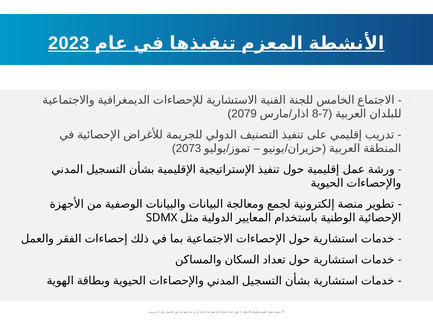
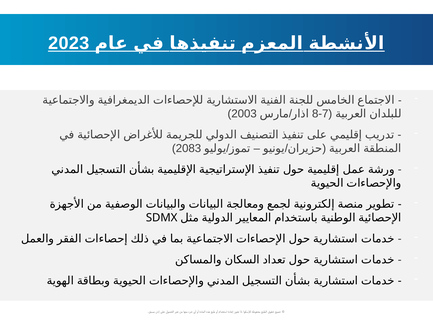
2079: 2079 -> 2003 (244, 114)
2073: 2073 -> 2083 (188, 148)
